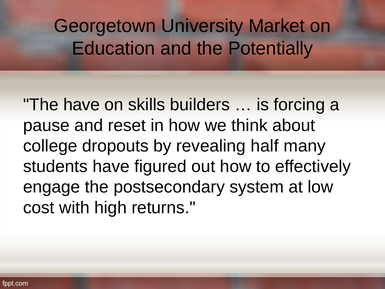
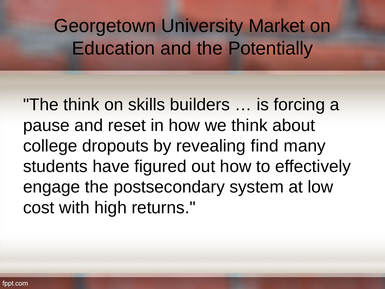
The have: have -> think (81, 105)
half: half -> find (265, 146)
